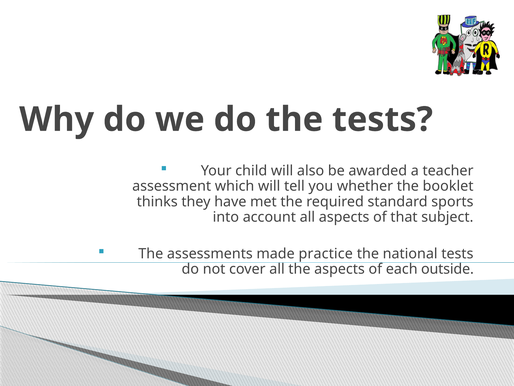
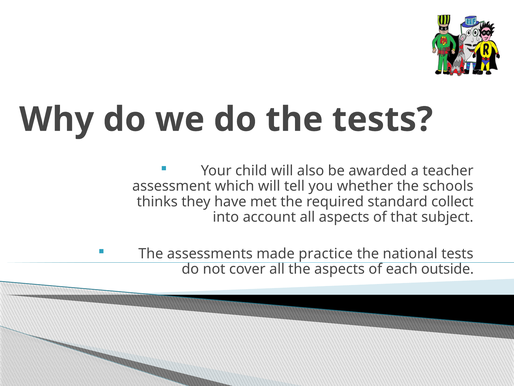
booklet: booklet -> schools (448, 186)
sports: sports -> collect (452, 201)
